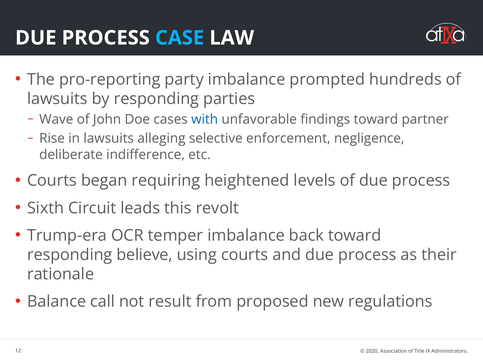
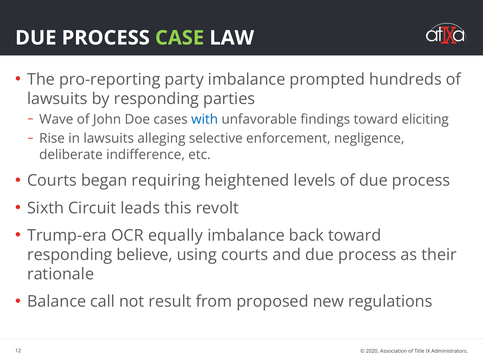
CASE colour: light blue -> light green (180, 38)
partner: partner -> eliciting (425, 119)
temper: temper -> equally (175, 235)
